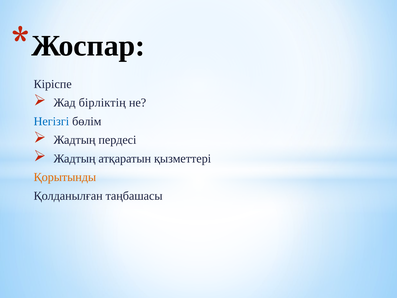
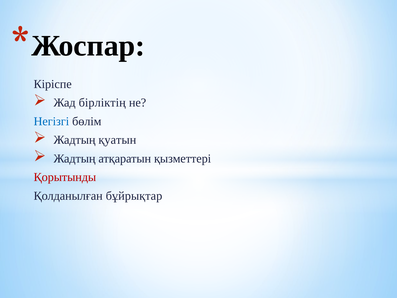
пердесі: пердесі -> қуатын (117, 140)
Қорытынды colour: orange -> red (65, 177)
таңбашасы: таңбашасы -> бұйрықтар (134, 196)
